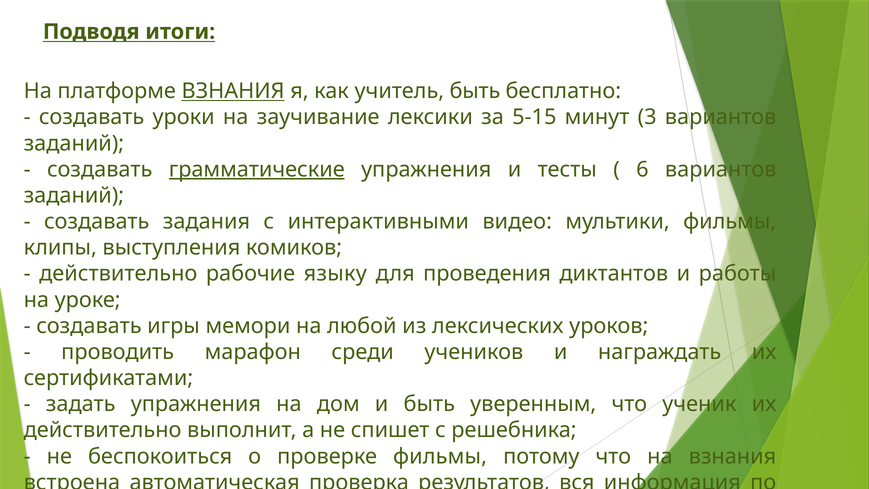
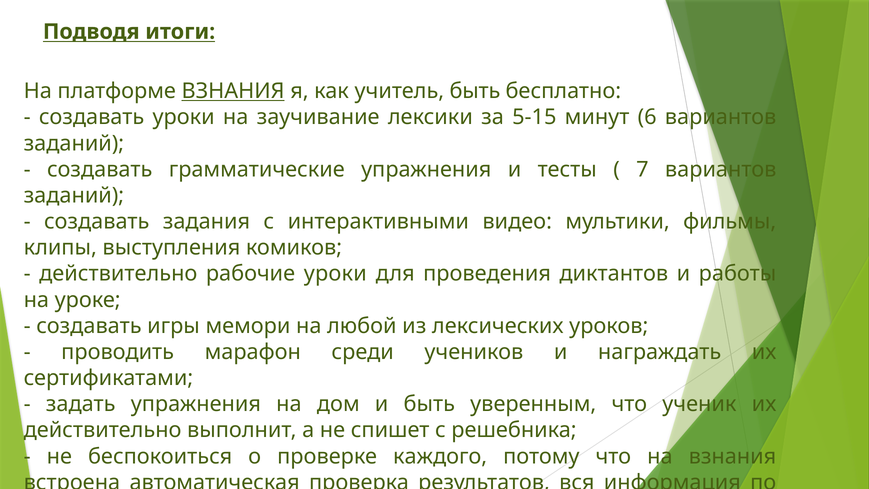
3: 3 -> 6 (647, 117)
грамматические underline: present -> none (257, 169)
6: 6 -> 7 (642, 169)
рабочие языку: языку -> уроки (335, 274)
проверке фильмы: фильмы -> каждого (440, 456)
